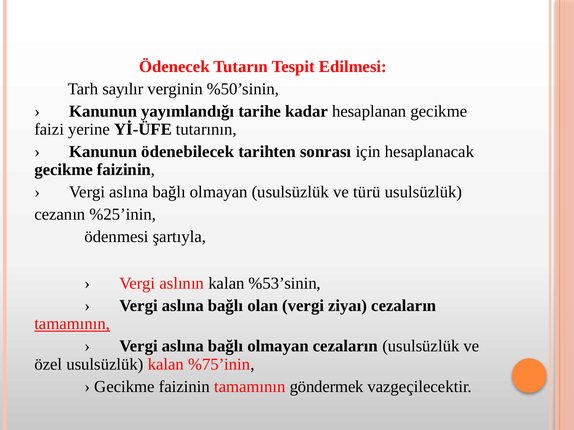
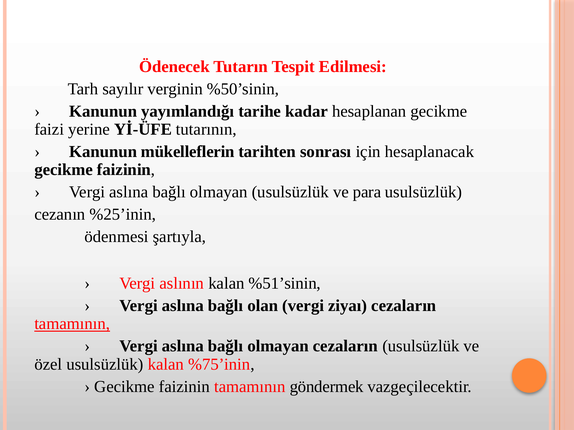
ödenebilecek: ödenebilecek -> mükelleflerin (188, 152)
türü: türü -> para (367, 192)
%53’sinin: %53’sinin -> %51’sinin (285, 284)
